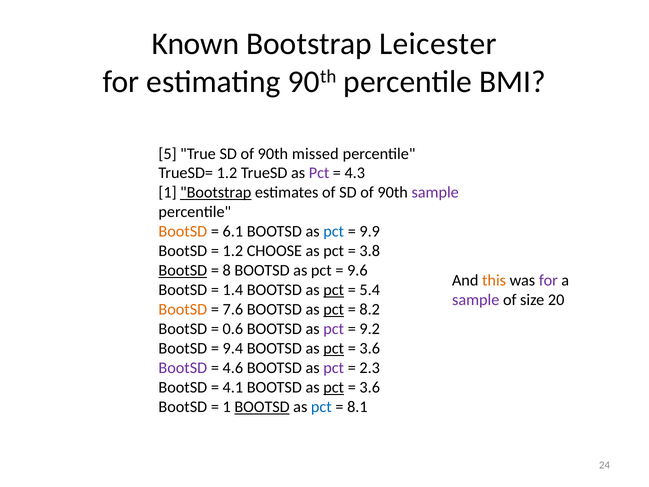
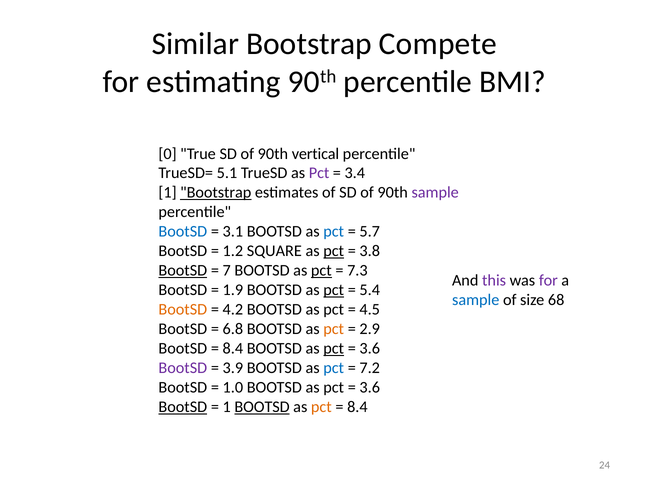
Known: Known -> Similar (195, 44)
Leicester: Leicester -> Compete (438, 44)
5: 5 -> 0 (168, 154)
missed: missed -> vertical (315, 154)
TrueSD= 1.2: 1.2 -> 5.1 (227, 173)
4.3: 4.3 -> 3.4 (355, 173)
BootSD colour: orange -> blue (183, 231)
6.1: 6.1 -> 3.1 (233, 231)
9.9: 9.9 -> 5.7 (370, 231)
CHOOSE: CHOOSE -> SQUARE (274, 251)
pct underline: none -> present (334, 251)
8: 8 -> 7 (227, 270)
pct underline: none -> present (321, 270)
9.6: 9.6 -> 7.3 (357, 270)
this colour: orange -> purple (494, 280)
1.4: 1.4 -> 1.9 (233, 290)
sample colour: purple -> blue (476, 300)
20: 20 -> 68 (556, 300)
7.6: 7.6 -> 4.2 (233, 309)
pct underline: present -> none (334, 309)
8.2: 8.2 -> 4.5 (370, 309)
0.6: 0.6 -> 6.8 (233, 329)
pct colour: purple -> orange (334, 329)
9.2: 9.2 -> 2.9 (370, 329)
9.4: 9.4 -> 8.4 (233, 348)
4.6: 4.6 -> 3.9 (233, 368)
pct colour: purple -> blue (334, 368)
2.3: 2.3 -> 7.2 (370, 368)
4.1: 4.1 -> 1.0 (233, 387)
pct underline: present -> none (334, 387)
BootSD underline: none -> present (183, 407)
pct colour: blue -> orange (321, 407)
8.1: 8.1 -> 8.4 (357, 407)
